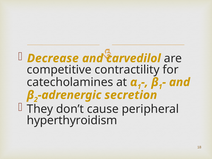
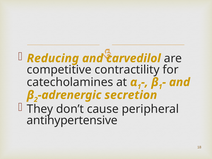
Decrease: Decrease -> Reducing (53, 58)
hyperthyroidism: hyperthyroidism -> antihypertensive (72, 120)
